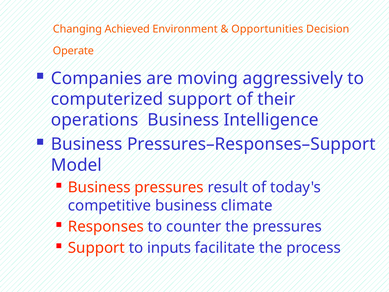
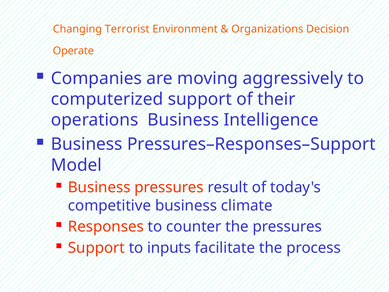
Achieved: Achieved -> Terrorist (127, 29)
Opportunities: Opportunities -> Organizations (267, 29)
